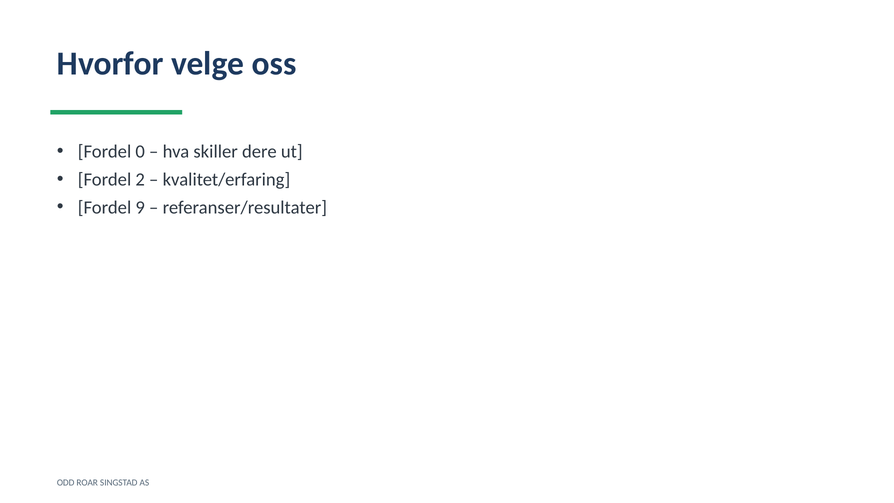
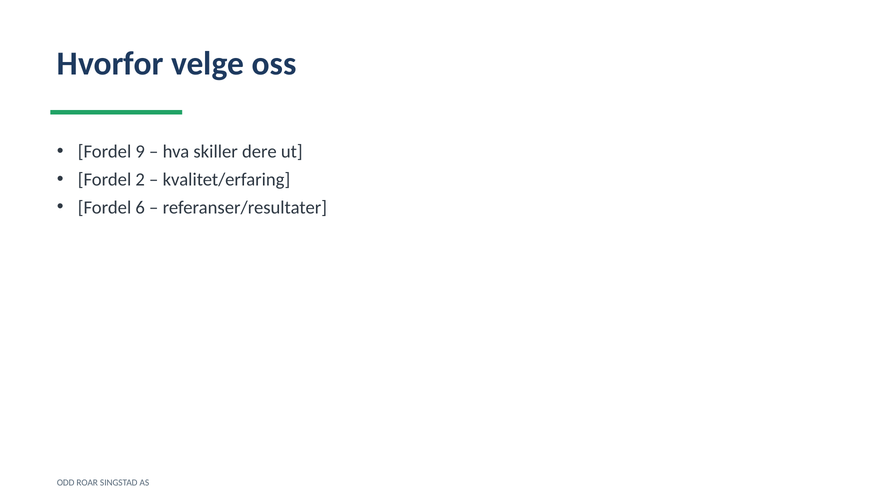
0: 0 -> 9 (140, 151)
9: 9 -> 6 (140, 207)
